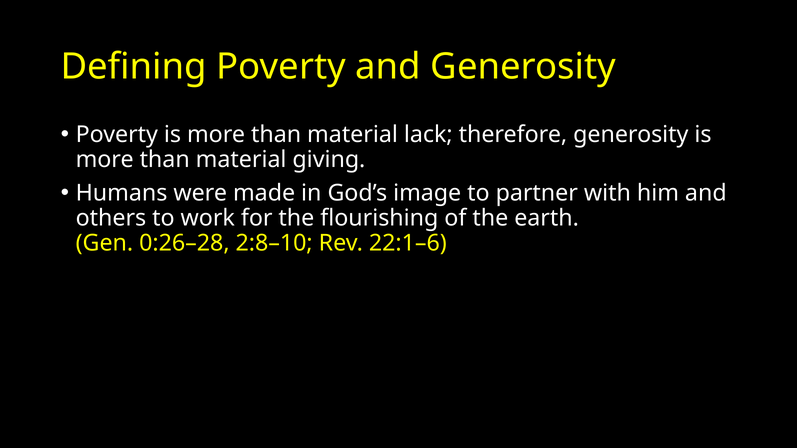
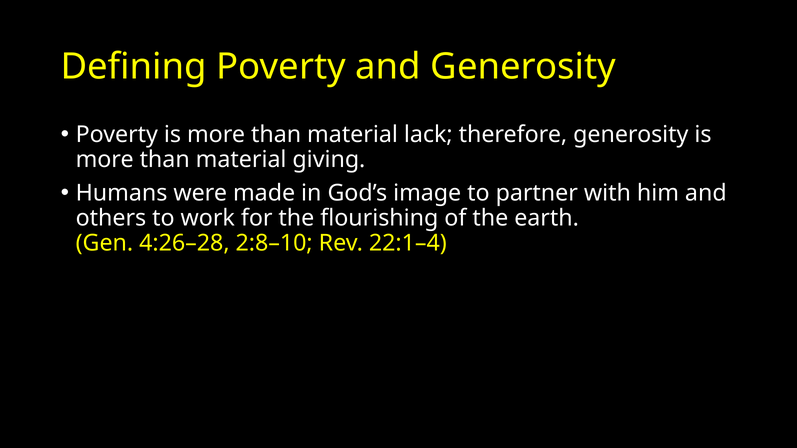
0:26–28: 0:26–28 -> 4:26–28 (184, 243)
22:1–6: 22:1–6 -> 22:1–4 (408, 243)
